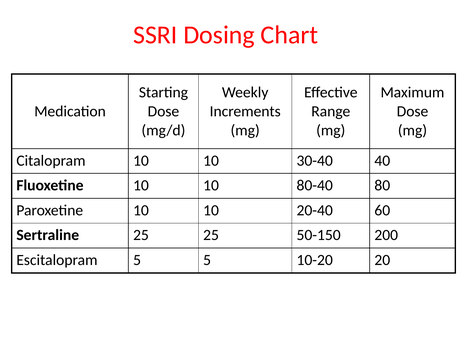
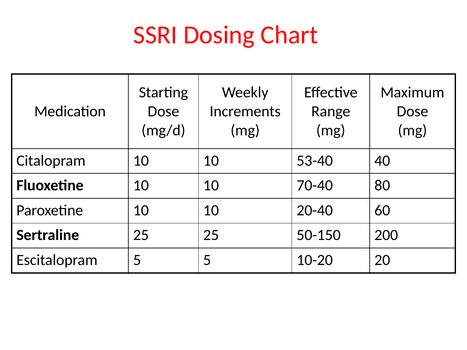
30-40: 30-40 -> 53-40 (315, 161)
80-40: 80-40 -> 70-40 (315, 186)
